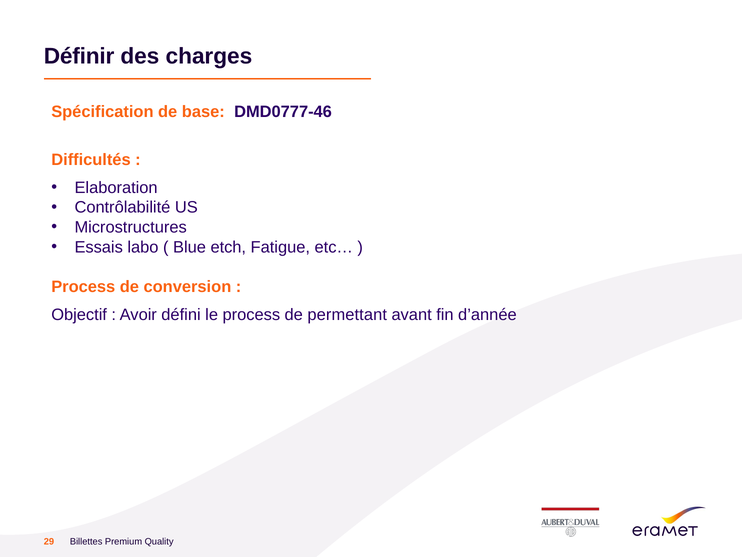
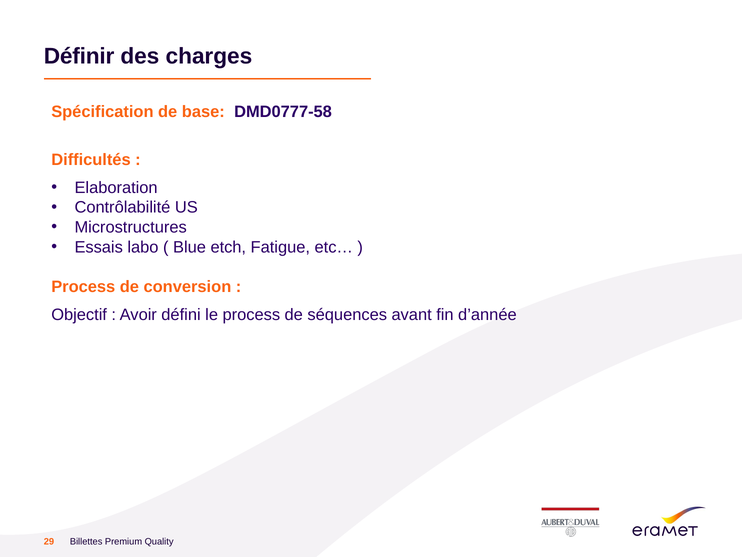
DMD0777-46: DMD0777-46 -> DMD0777-58 (283, 112)
permettant: permettant -> séquences (347, 314)
